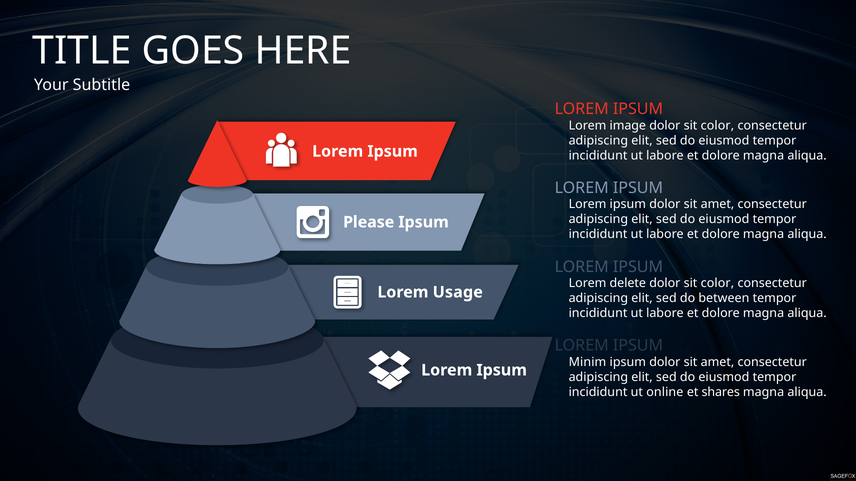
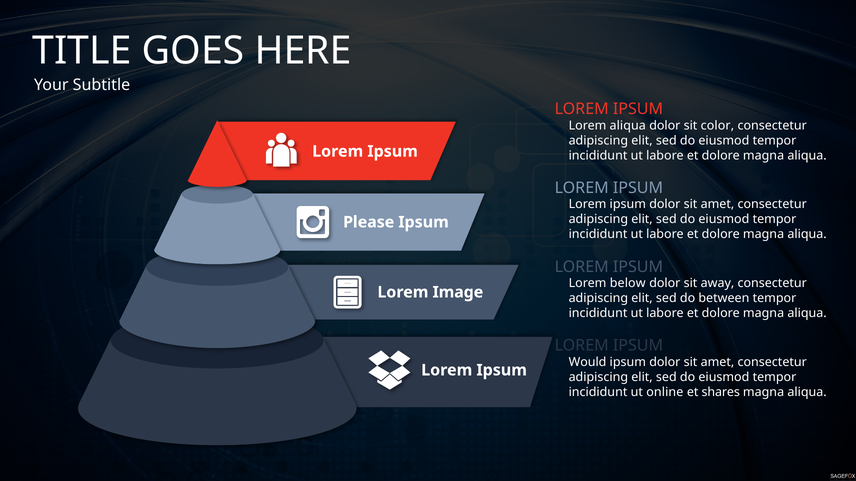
Lorem image: image -> aliqua (628, 126)
delete: delete -> below (628, 284)
color: color -> away (717, 284)
Usage: Usage -> Image (458, 292)
Minim: Minim -> Would (588, 362)
